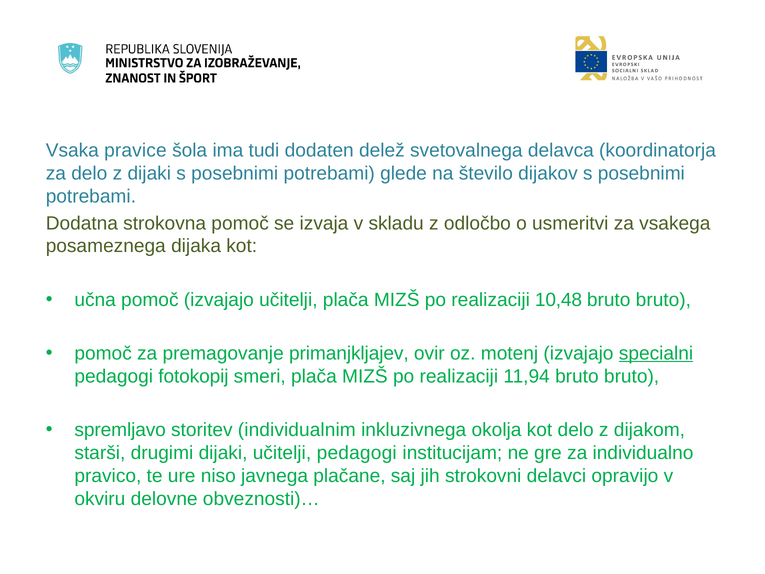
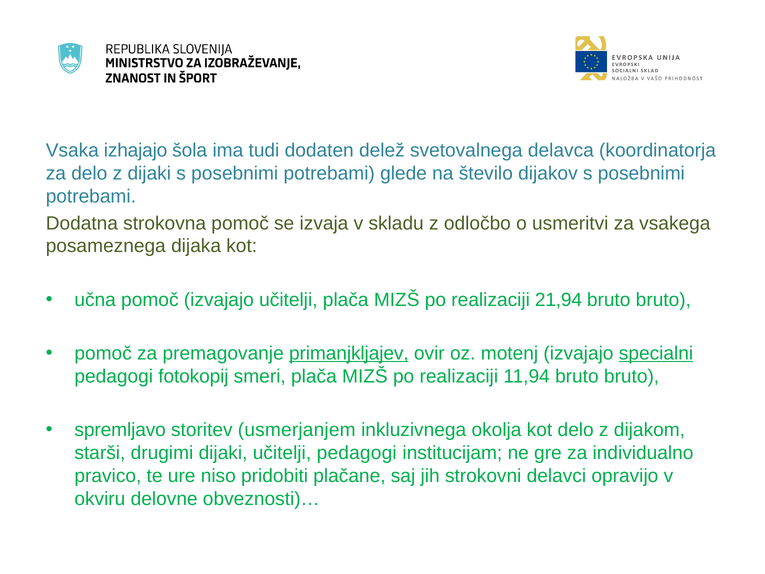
pravice: pravice -> izhajajo (136, 150)
10,48: 10,48 -> 21,94 (558, 300)
primanjkljajev underline: none -> present (349, 353)
individualnim: individualnim -> usmerjanjem (297, 430)
javnega: javnega -> pridobiti (275, 476)
